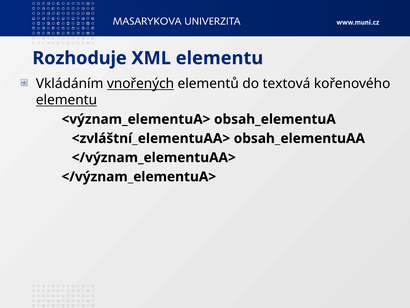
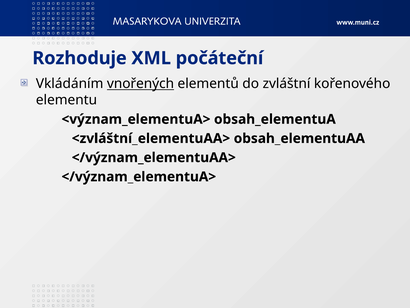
XML elementu: elementu -> počáteční (220, 58)
textová: textová -> zvláštní (287, 84)
elementu underline: present -> none (66, 100)
